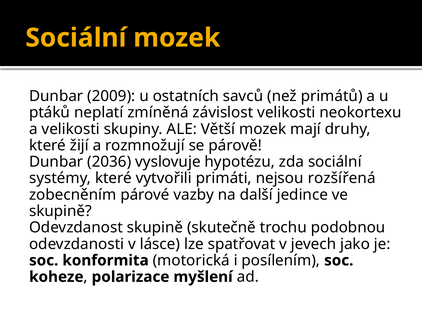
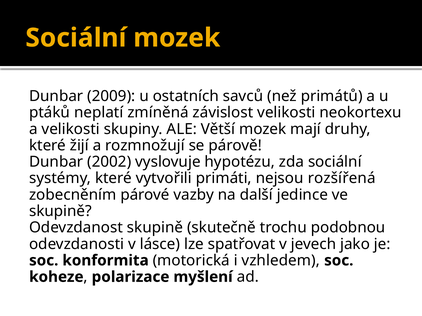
2036: 2036 -> 2002 (109, 162)
posílením: posílením -> vzhledem (281, 261)
